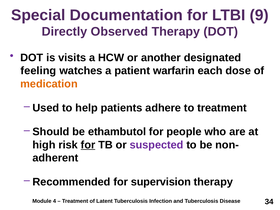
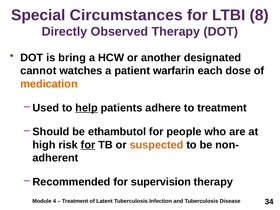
Documentation: Documentation -> Circumstances (126, 15)
9: 9 -> 8 (259, 15)
visits: visits -> bring (72, 58)
feeling: feeling -> cannot (38, 71)
help underline: none -> present (87, 108)
suspected colour: purple -> orange (157, 145)
